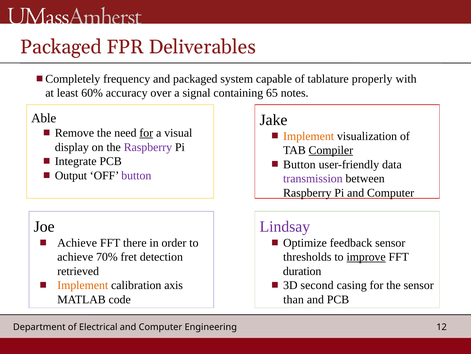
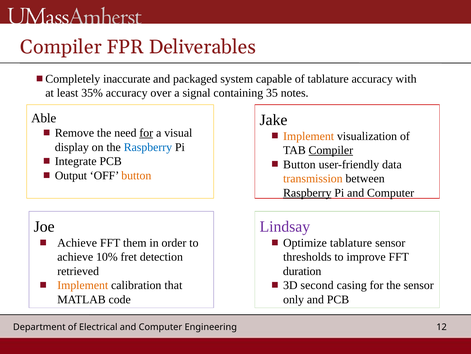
Packaged: Packaged -> Compiler (61, 47)
frequency: frequency -> inaccurate (127, 79)
tablature properly: properly -> accuracy (372, 79)
60%: 60% -> 35% (92, 93)
65: 65 -> 35 (272, 93)
Raspberry colour: purple -> blue (148, 147)
button colour: purple -> orange (136, 175)
transmission colour: purple -> orange (313, 178)
Raspberry underline: none -> present (307, 192)
there: there -> them (135, 242)
Optimize feedback: feedback -> tablature (351, 242)
70%: 70% -> 10% (107, 256)
improve underline: present -> none (366, 256)
axis: axis -> that (173, 285)
than: than -> only (294, 299)
